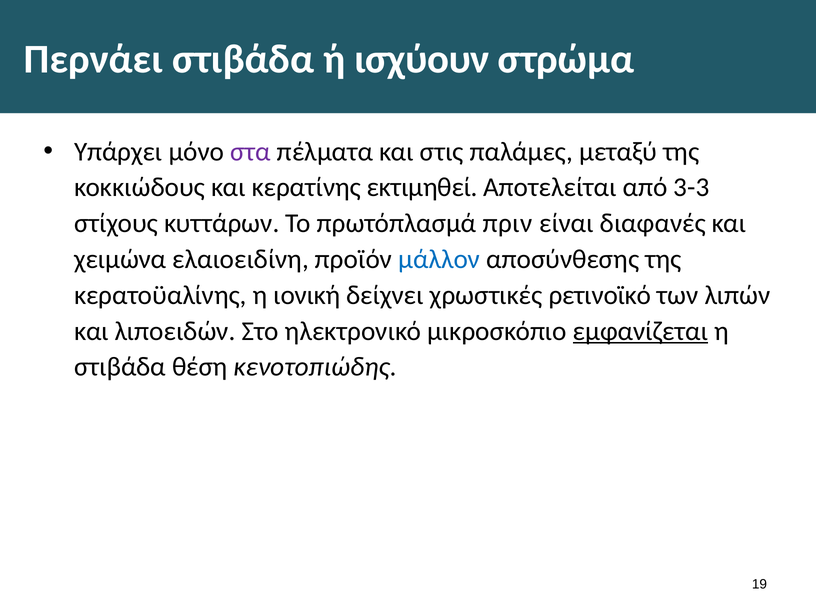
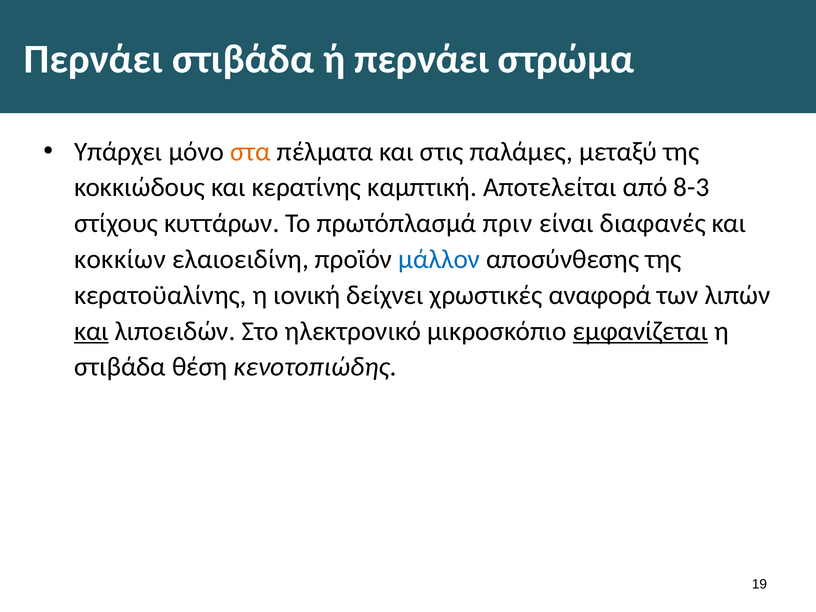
ή ισχύουν: ισχύουν -> περνάει (422, 59)
στα colour: purple -> orange (251, 152)
εκτιμηθεί: εκτιμηθεί -> καμπτική (422, 188)
3-3: 3-3 -> 8-3 (691, 188)
χειμώνα: χειμώνα -> κοκκίων (120, 259)
ρετινοϊκό: ρετινοϊκό -> αναφορά (600, 295)
και underline: none -> present (91, 331)
